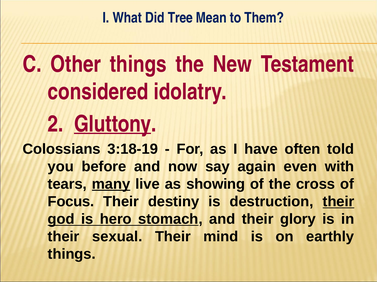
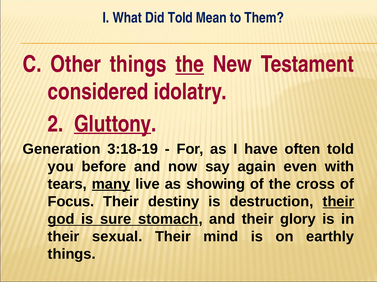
Did Tree: Tree -> Told (180, 18)
the underline: none -> present (190, 64)
Colossians: Colossians -> Generation (62, 149)
hero: hero -> sure (116, 220)
